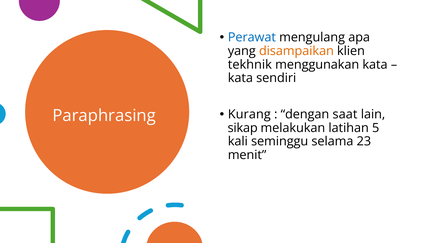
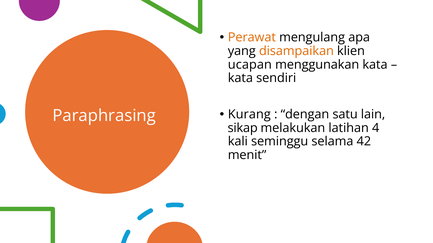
Perawat colour: blue -> orange (252, 37)
tekhnik: tekhnik -> ucapan (250, 65)
saat: saat -> satu (345, 115)
5: 5 -> 4 (376, 128)
23: 23 -> 42 (364, 142)
